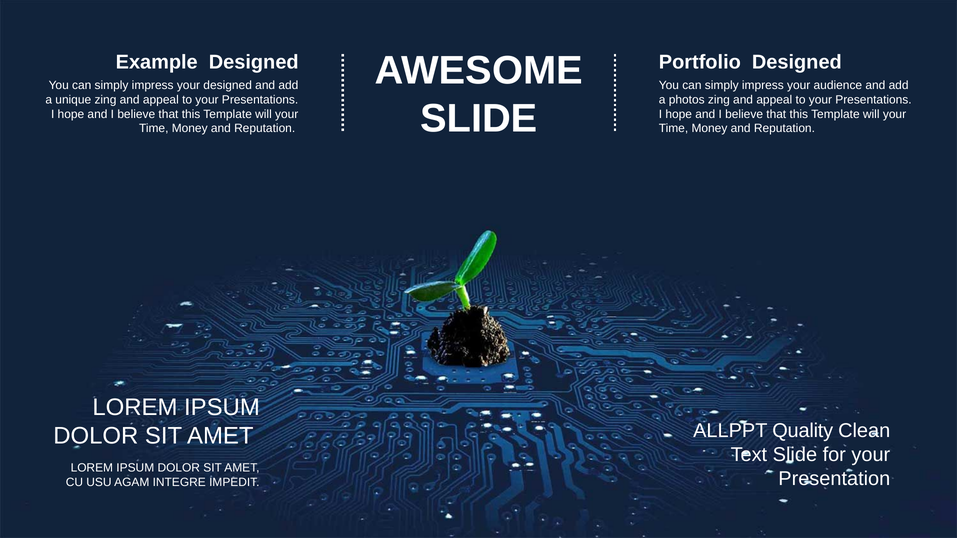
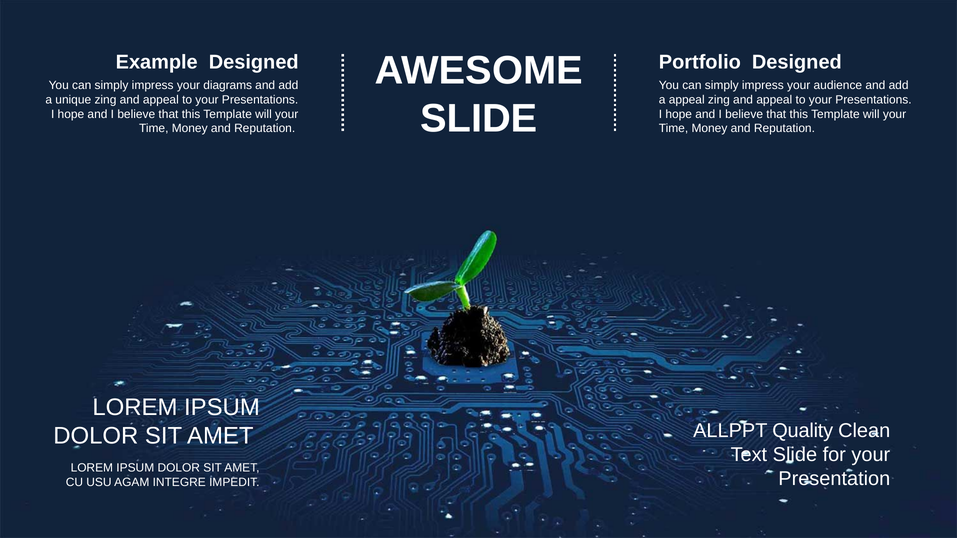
your designed: designed -> diagrams (228, 86)
a photos: photos -> appeal (687, 100)
